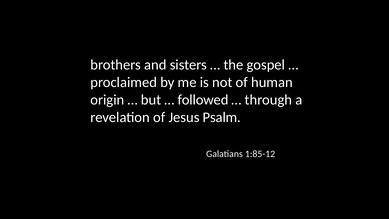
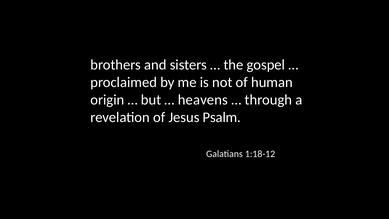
followed: followed -> heavens (203, 100)
1:85-12: 1:85-12 -> 1:18-12 (260, 154)
